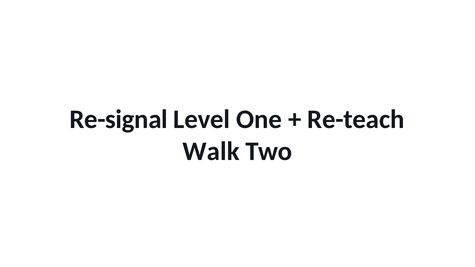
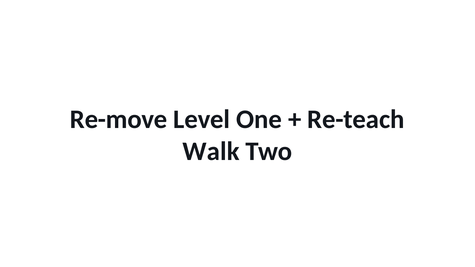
Re-signal: Re-signal -> Re-move (119, 119)
